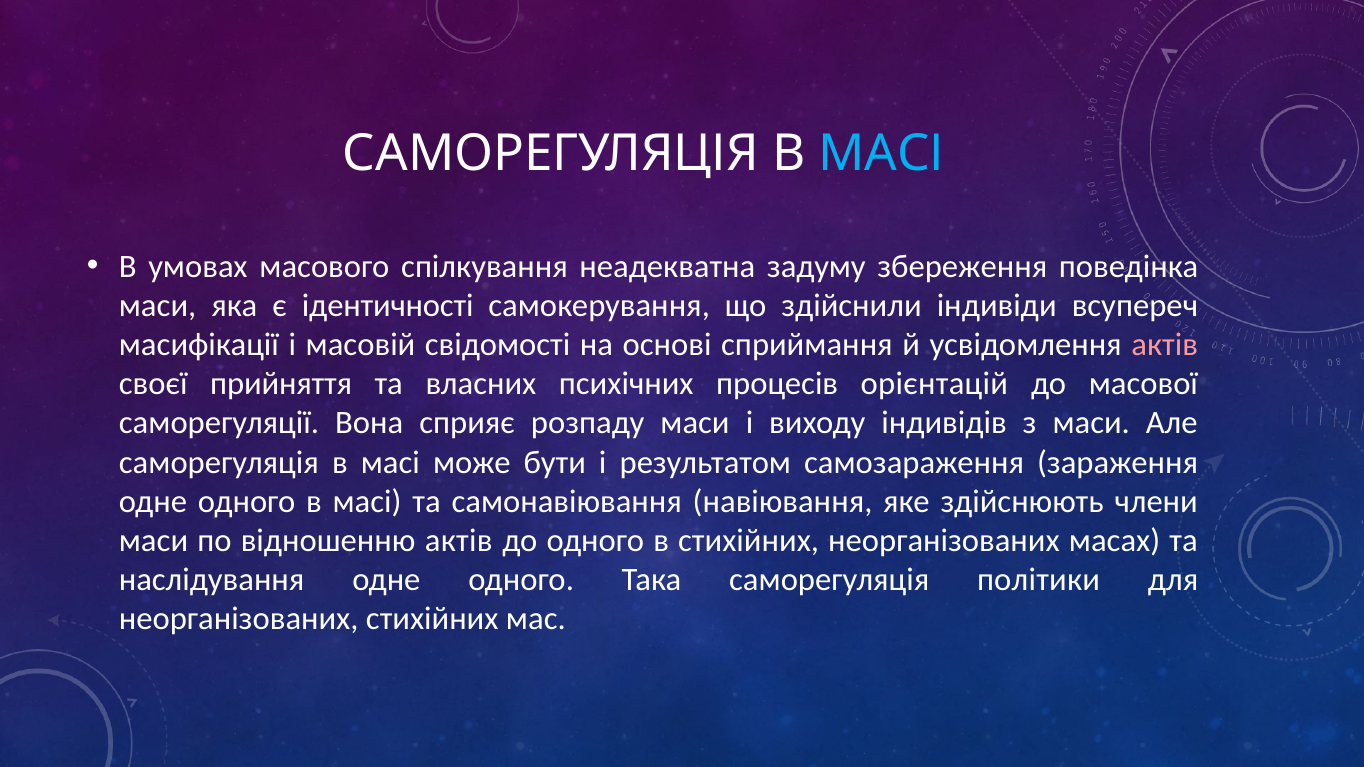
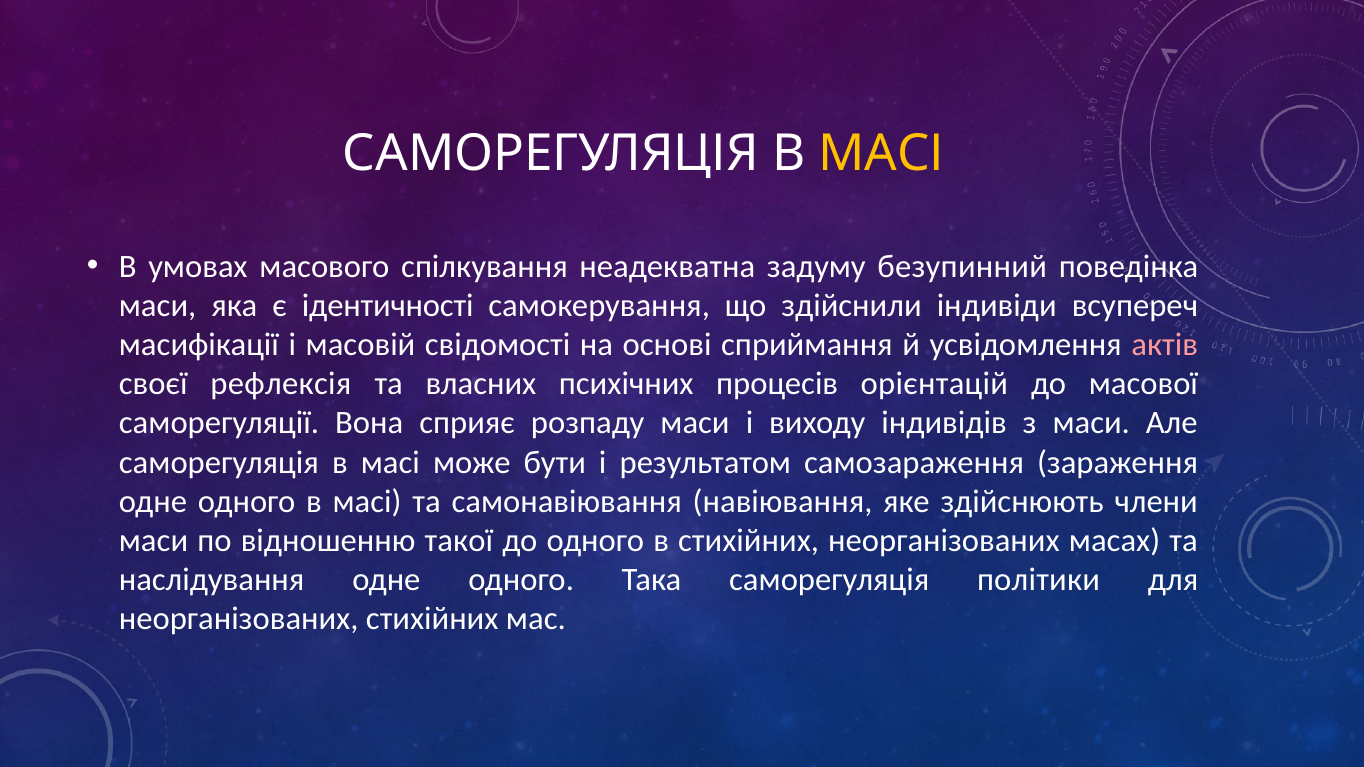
МАСІ colour: light blue -> yellow (882, 153)
збереження: збереження -> безупинний (962, 267)
прийняття: прийняття -> рефлексія (281, 384)
відношенню актів: актів -> такої (459, 541)
